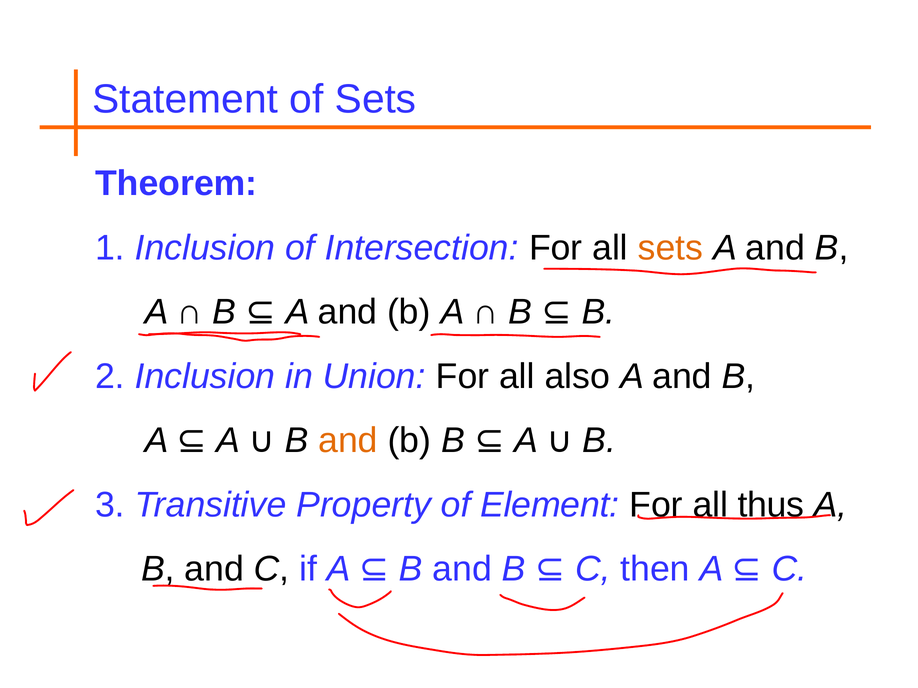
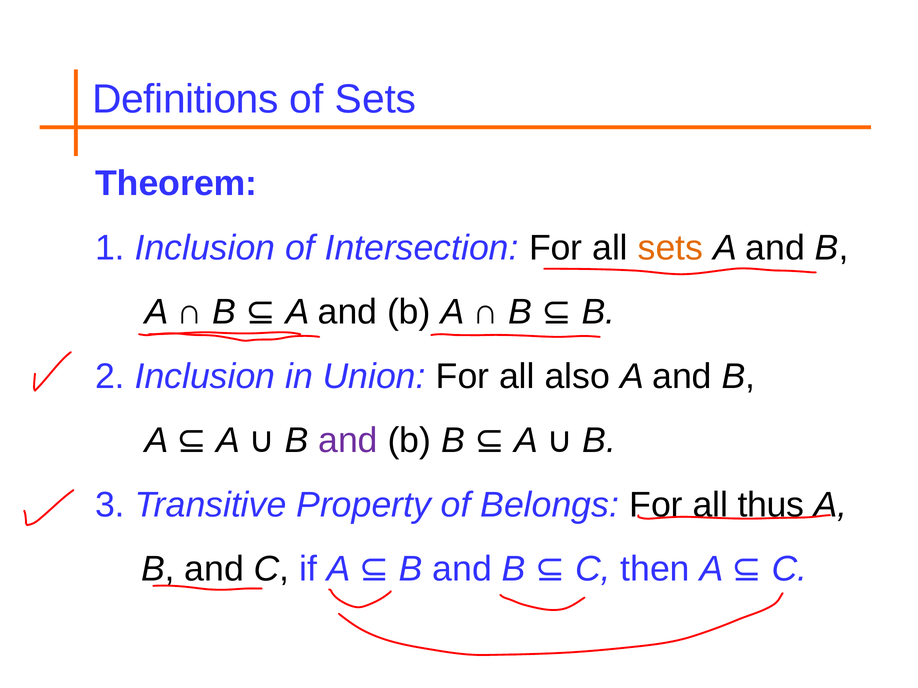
Statement: Statement -> Definitions (185, 100)
and colour: orange -> purple (348, 441)
Element: Element -> Belongs (550, 505)
